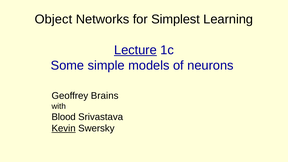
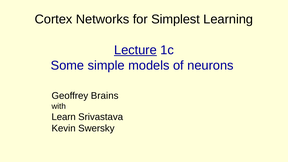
Object: Object -> Cortex (54, 19)
Blood: Blood -> Learn (64, 117)
Kevin underline: present -> none (64, 128)
